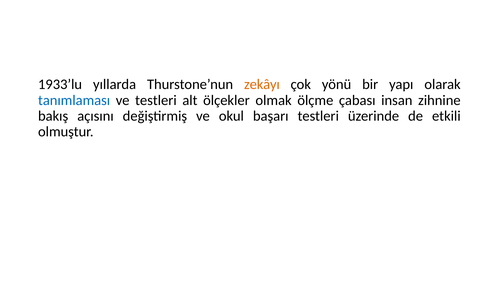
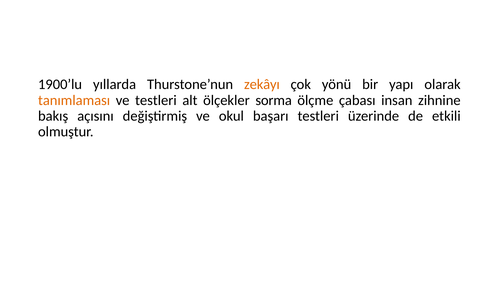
1933’lu: 1933’lu -> 1900’lu (60, 84)
tanımlaması colour: blue -> orange (74, 100)
olmak: olmak -> sorma (274, 100)
